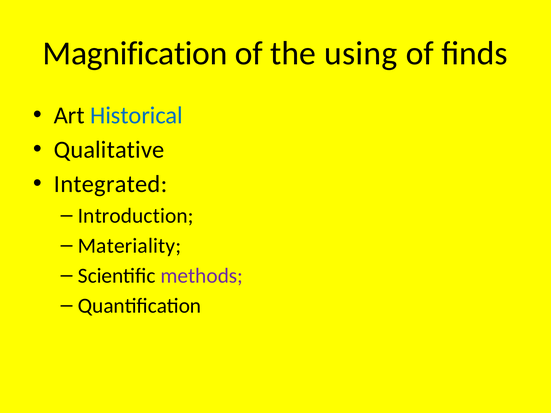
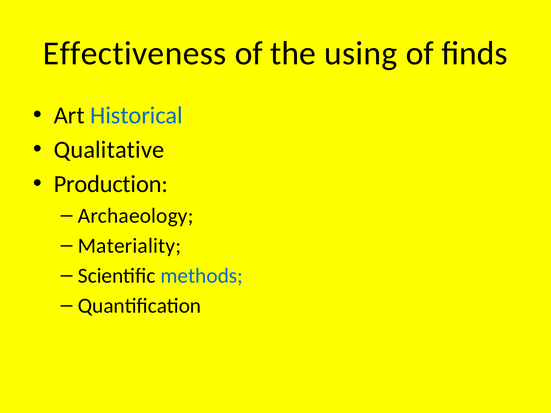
Magnification: Magnification -> Effectiveness (135, 53)
Integrated: Integrated -> Production (111, 184)
Introduction: Introduction -> Archaeology (136, 216)
methods colour: purple -> blue (202, 276)
